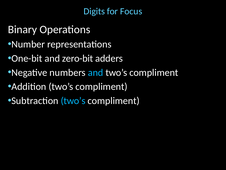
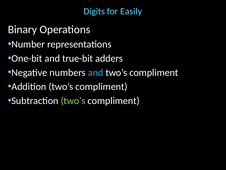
Focus: Focus -> Easily (131, 11)
zero-bit: zero-bit -> true-bit (78, 58)
two’s colour: light blue -> light green (73, 100)
